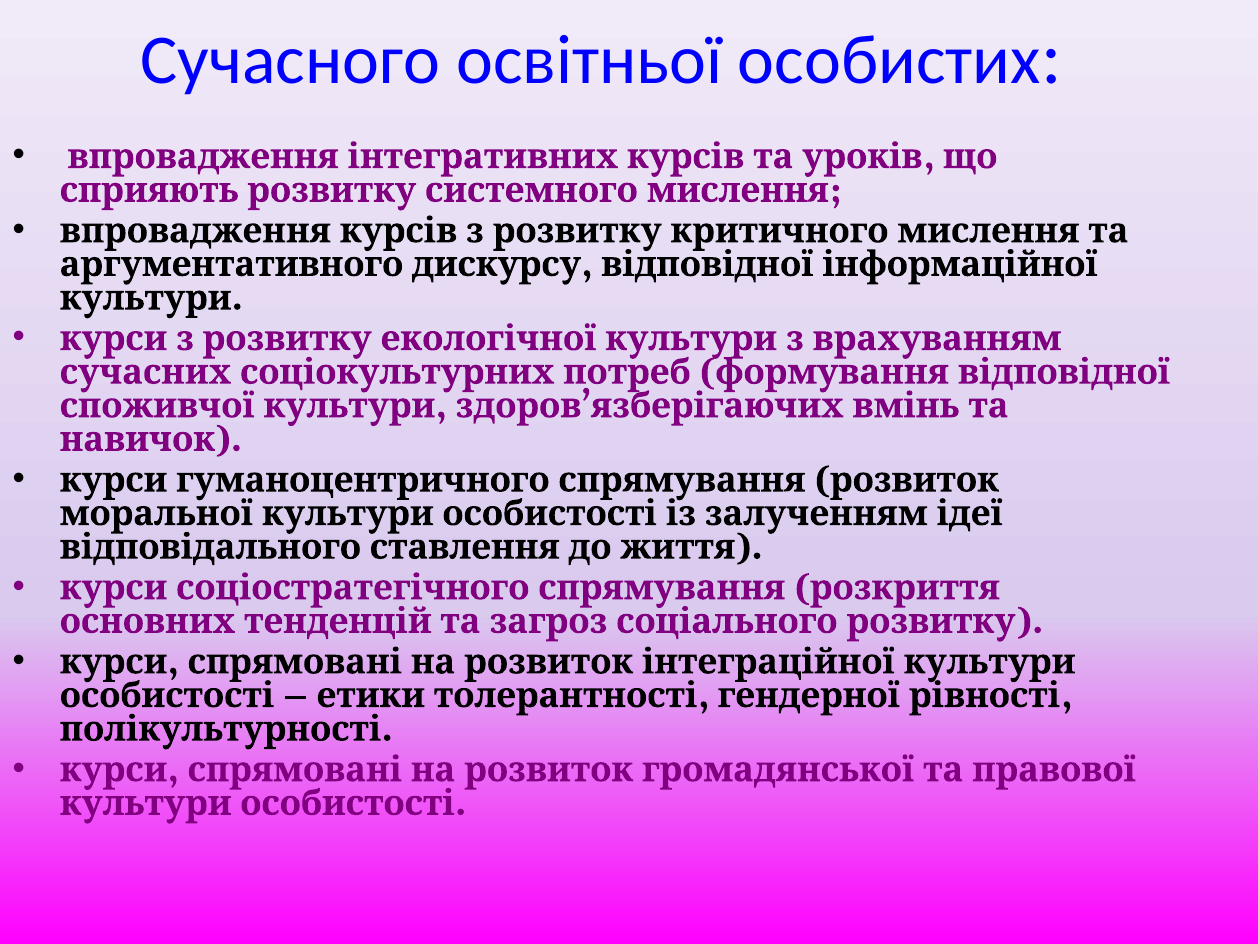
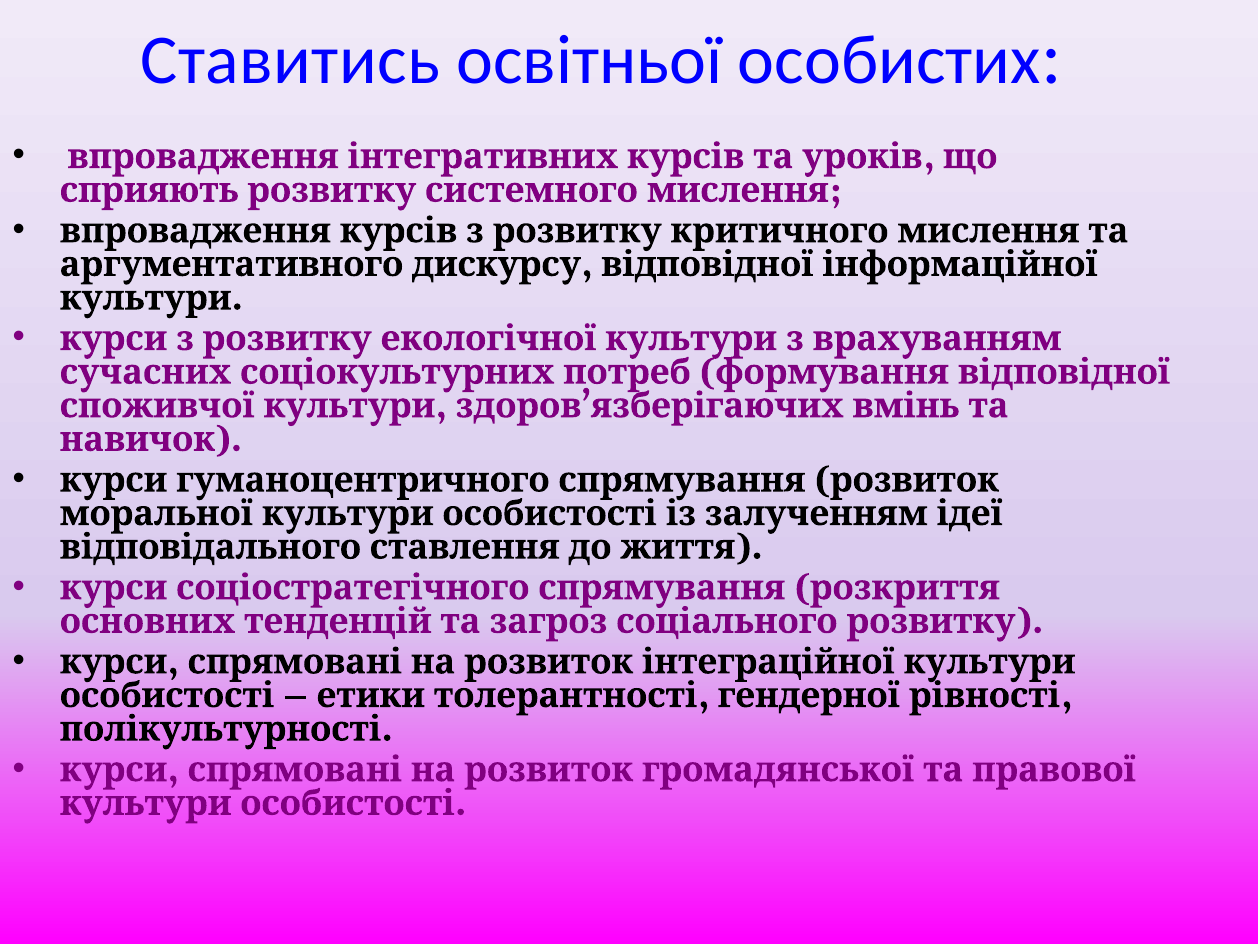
Сучасного: Сучасного -> Ставитись (290, 60)
